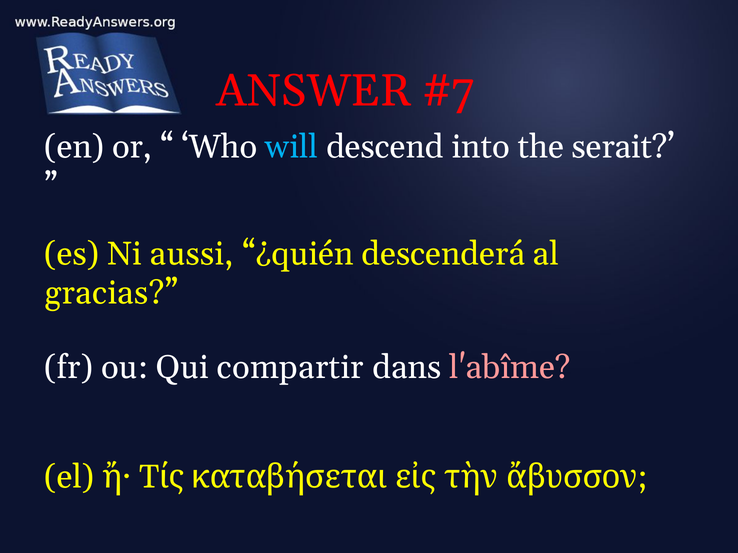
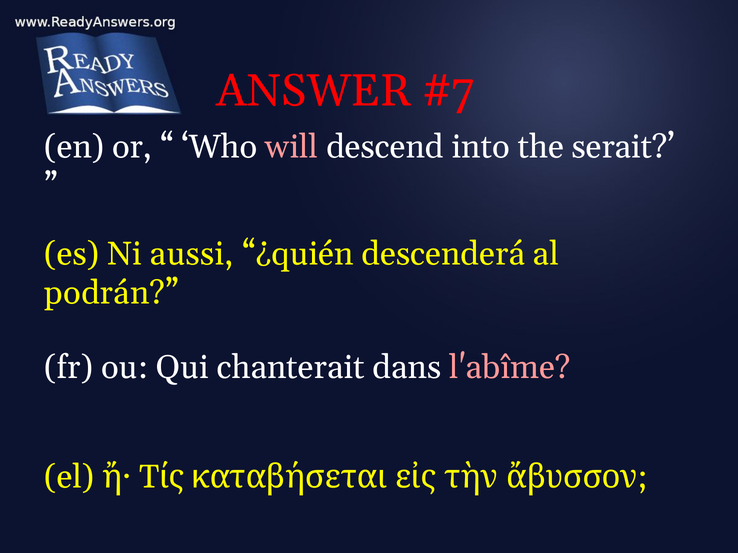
will colour: light blue -> pink (292, 147)
gracias: gracias -> podrán (112, 293)
compartir: compartir -> chanterait (291, 368)
